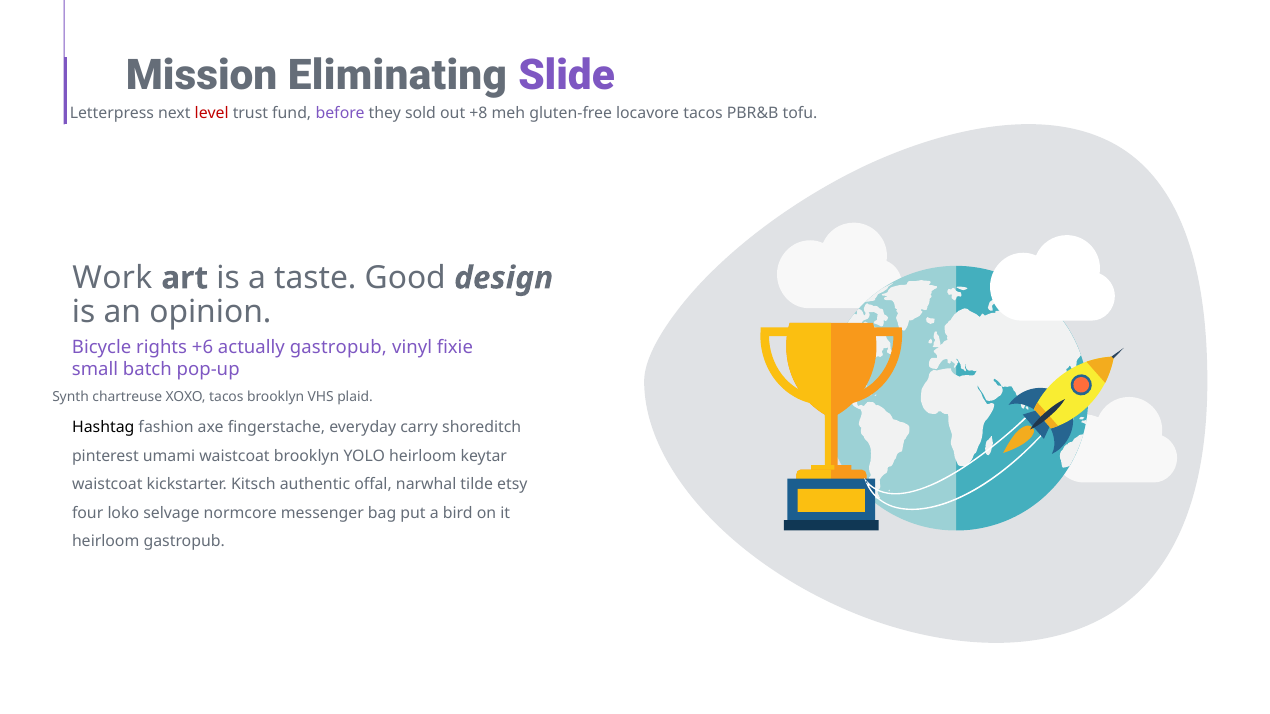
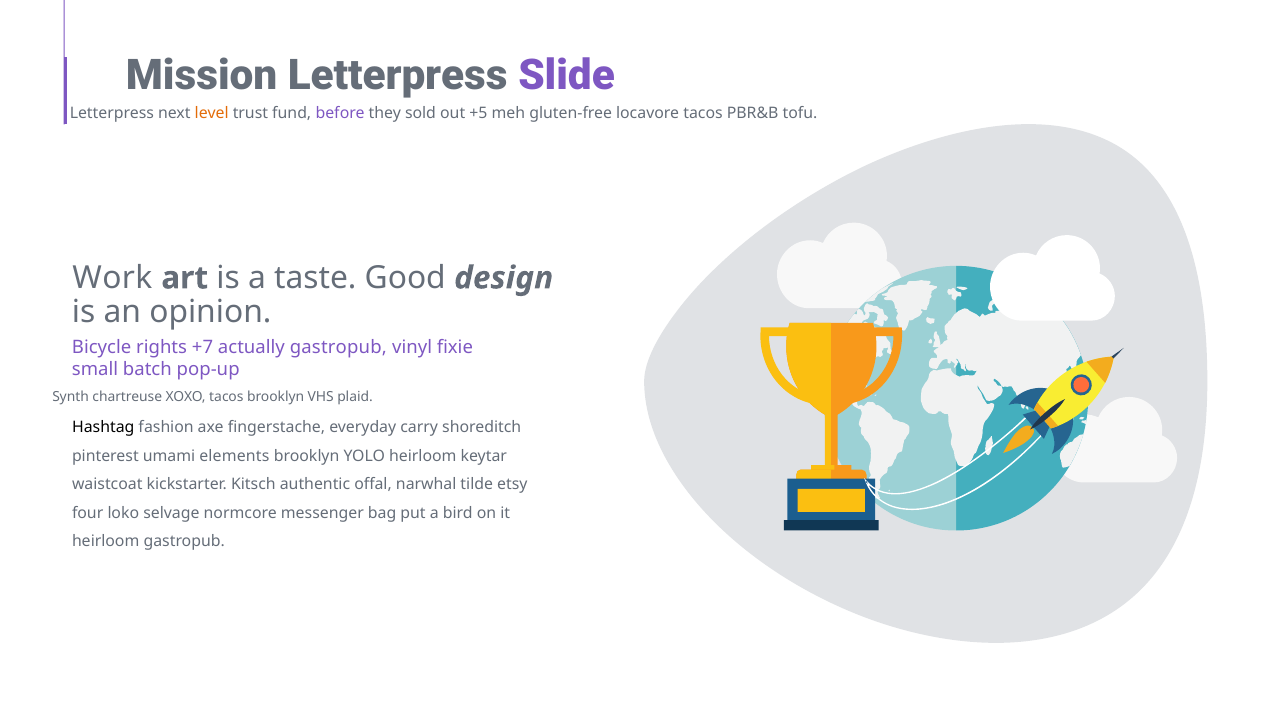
Mission Eliminating: Eliminating -> Letterpress (398, 76)
level colour: red -> orange (212, 113)
+8: +8 -> +5 (478, 113)
+6: +6 -> +7 (202, 348)
umami waistcoat: waistcoat -> elements (234, 456)
